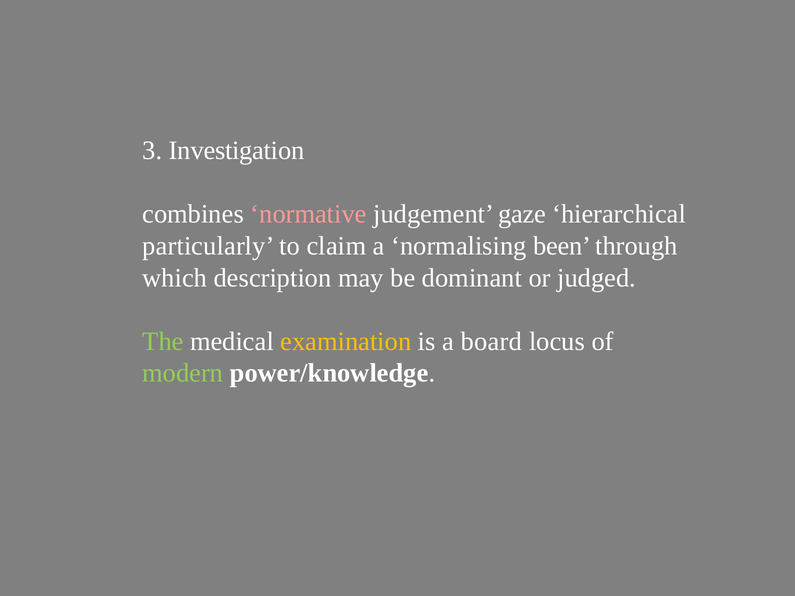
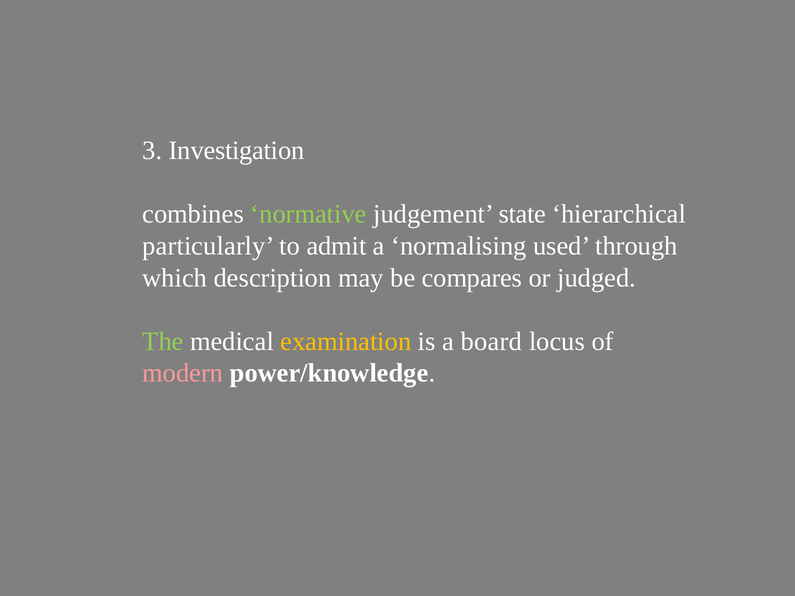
normative colour: pink -> light green (309, 214)
gaze: gaze -> state (522, 214)
claim: claim -> admit (336, 246)
been: been -> used (562, 246)
dominant: dominant -> compares (472, 278)
modern colour: light green -> pink (183, 373)
